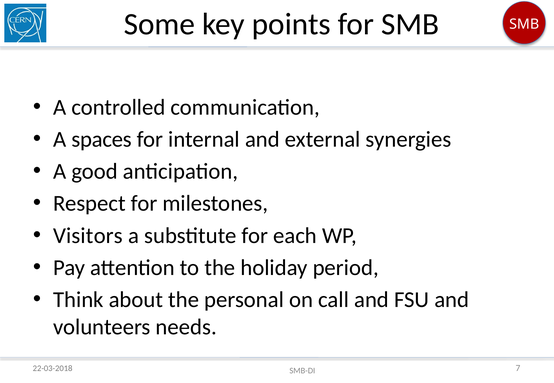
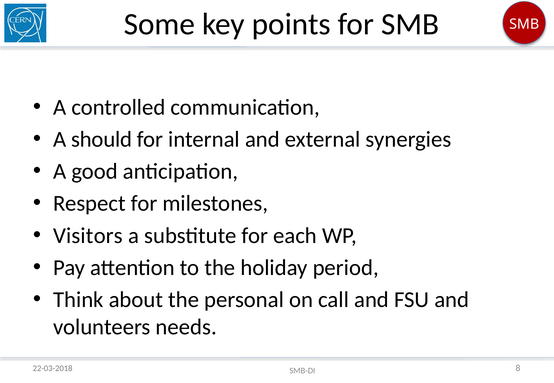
spaces: spaces -> should (102, 140)
7: 7 -> 8 (518, 369)
